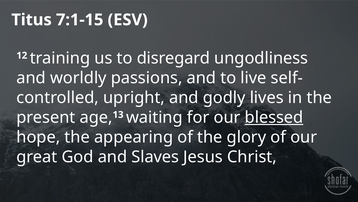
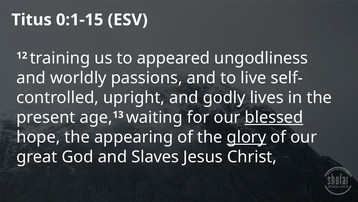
7:1-15: 7:1-15 -> 0:1-15 (80, 20)
disregard: disregard -> appeared (173, 58)
glory underline: none -> present (246, 137)
